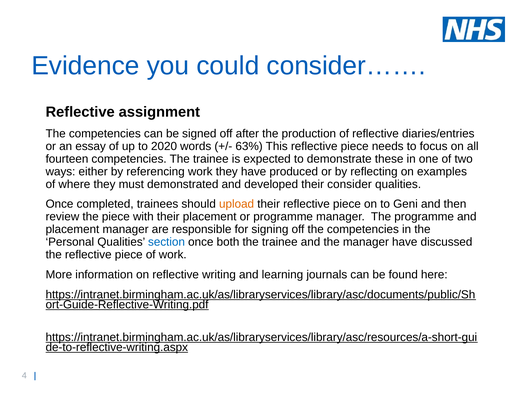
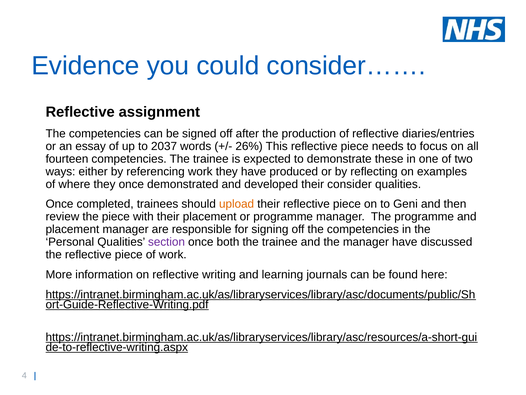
2020: 2020 -> 2037 (164, 146)
63%: 63% -> 26% (249, 146)
they must: must -> once (131, 184)
section colour: blue -> purple (166, 242)
